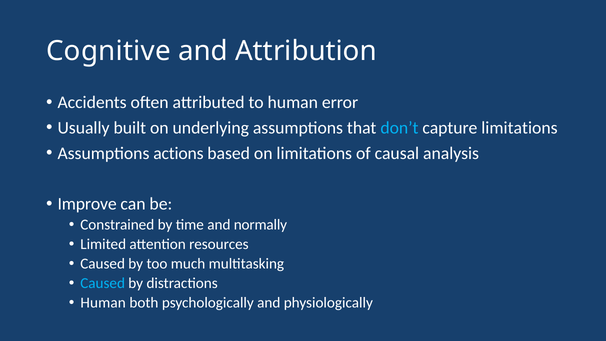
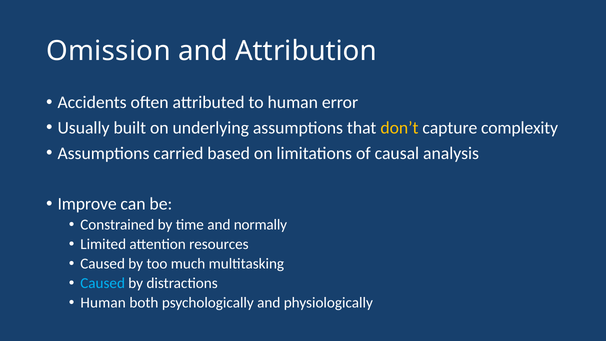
Cognitive: Cognitive -> Omission (108, 51)
don’t colour: light blue -> yellow (399, 128)
capture limitations: limitations -> complexity (520, 128)
actions: actions -> carried (178, 153)
